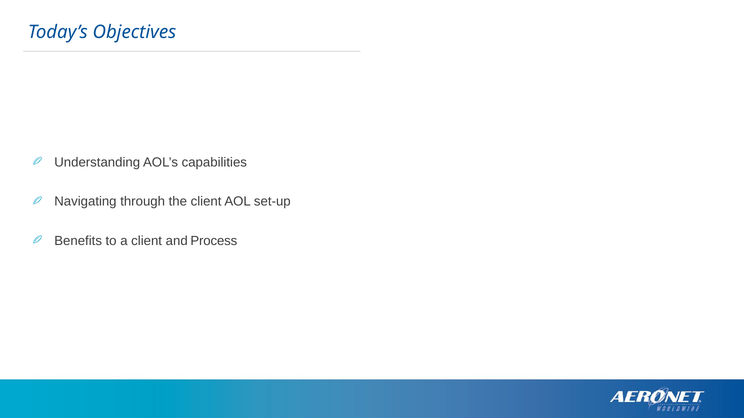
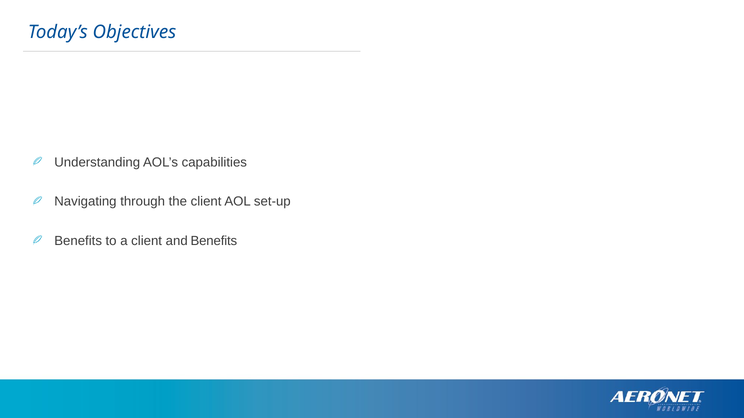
and Process: Process -> Benefits (214, 241)
